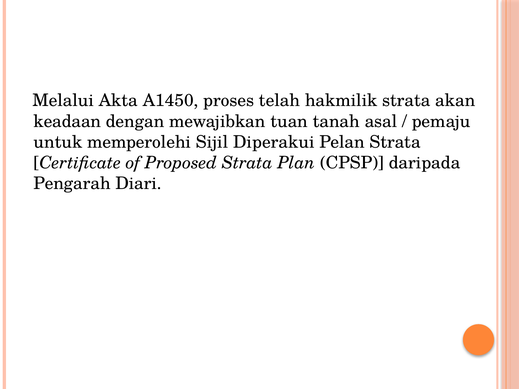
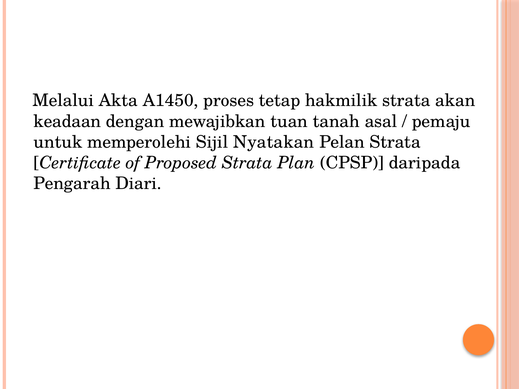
telah: telah -> tetap (280, 101)
Diperakui: Diperakui -> Nyatakan (274, 142)
